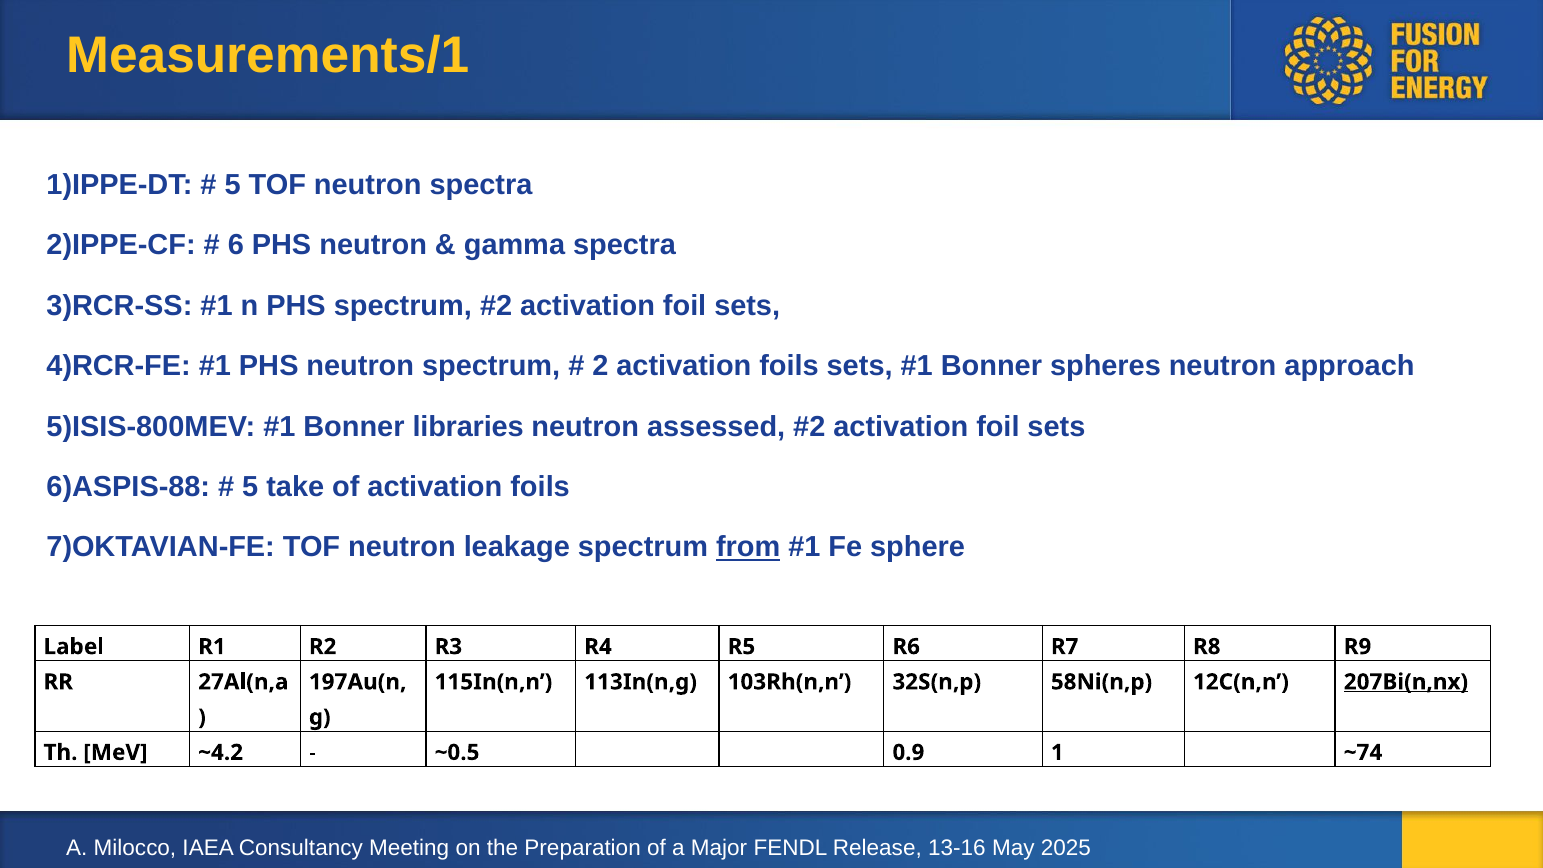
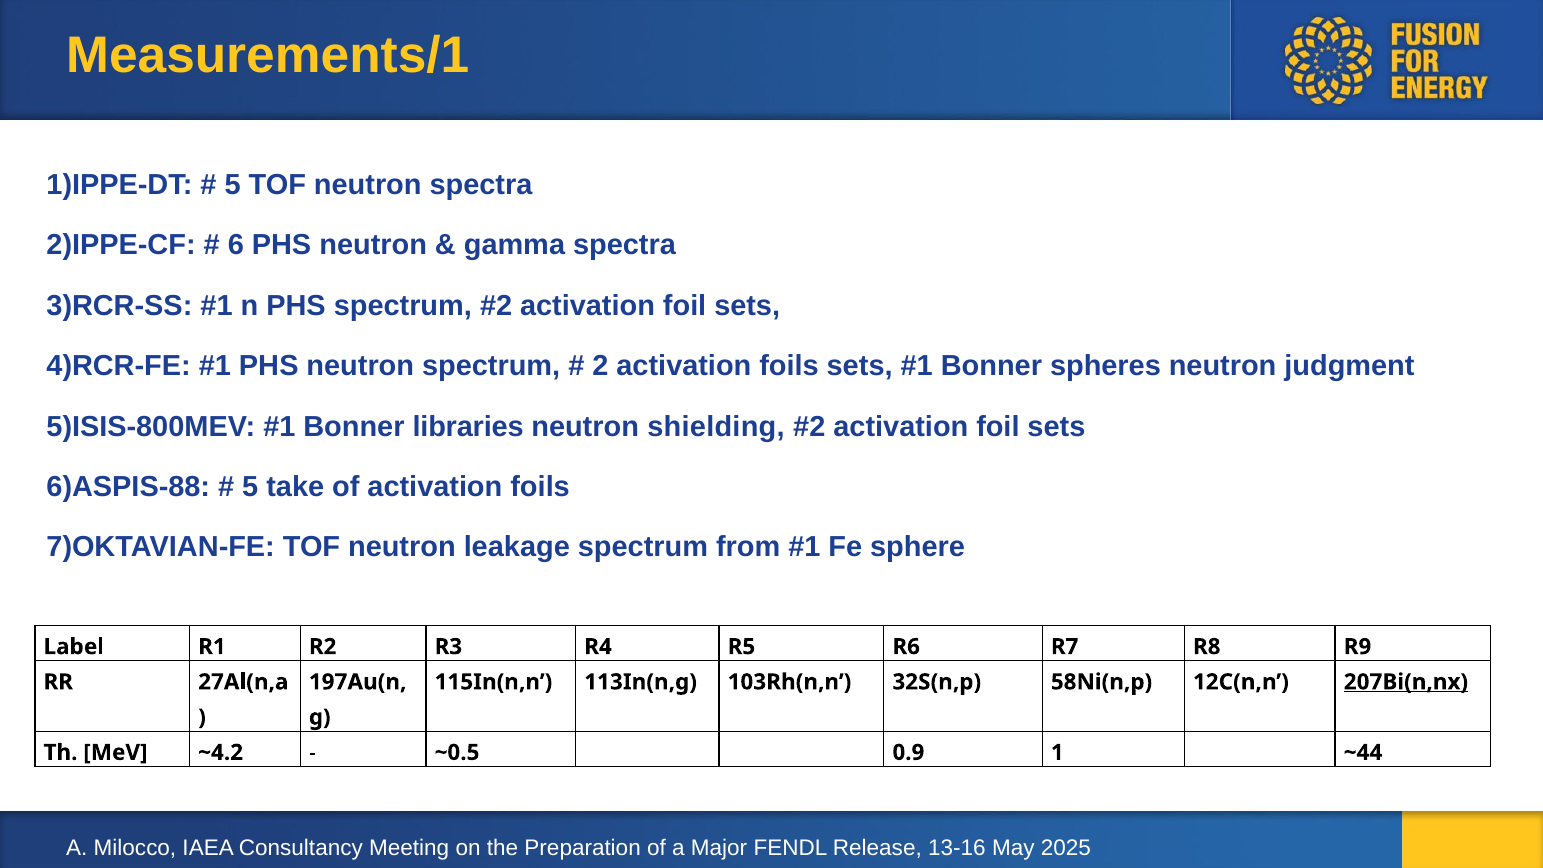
approach: approach -> judgment (1349, 366)
assessed: assessed -> shielding (716, 426)
from underline: present -> none (748, 547)
~74: ~74 -> ~44 (1363, 752)
